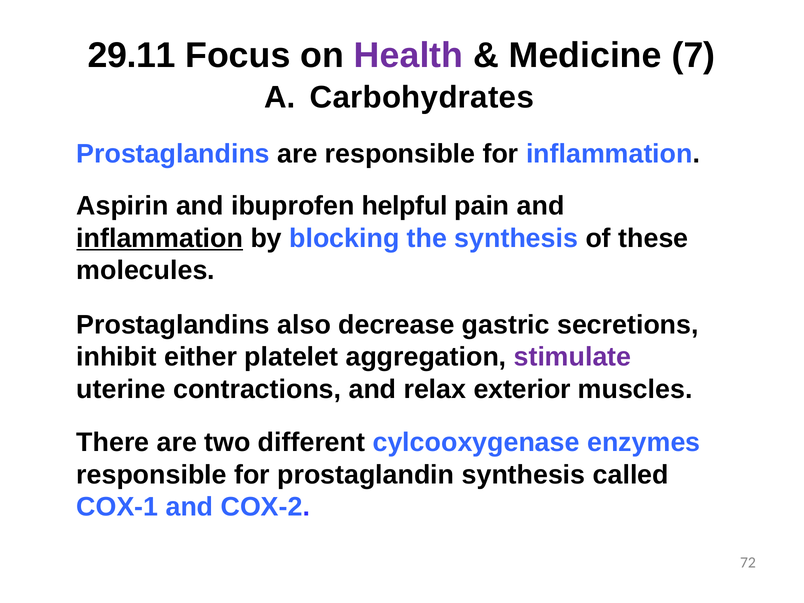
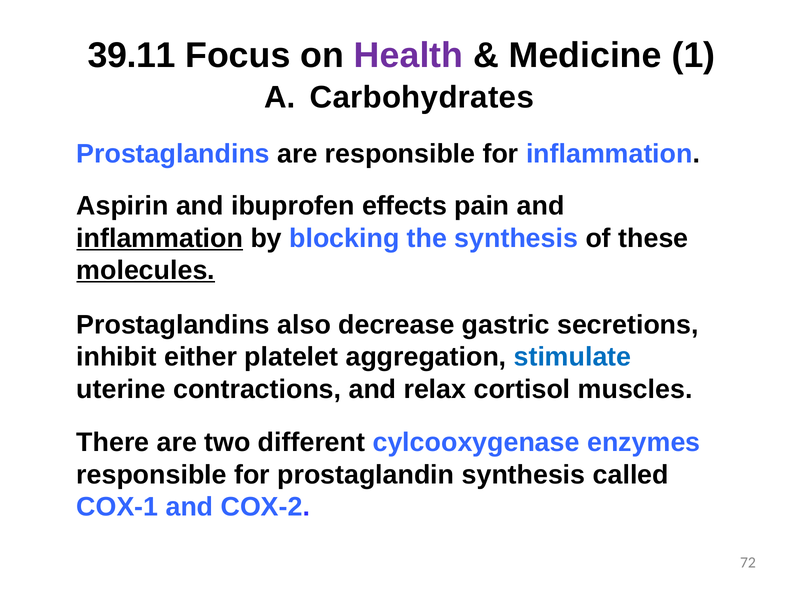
29.11: 29.11 -> 39.11 (132, 55)
7: 7 -> 1 (693, 55)
helpful: helpful -> effects (405, 206)
molecules underline: none -> present (146, 270)
stimulate colour: purple -> blue (573, 357)
exterior: exterior -> cortisol (522, 389)
